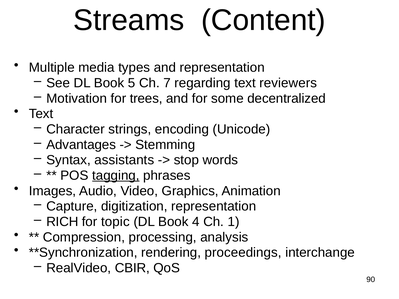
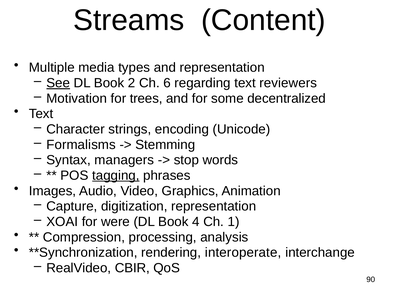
See underline: none -> present (58, 83)
5: 5 -> 2 (132, 83)
7: 7 -> 6 (167, 83)
Advantages: Advantages -> Formalisms (81, 145)
assistants: assistants -> managers (124, 160)
RICH: RICH -> XOAI (62, 222)
topic: topic -> were (115, 222)
proceedings: proceedings -> interoperate (243, 253)
